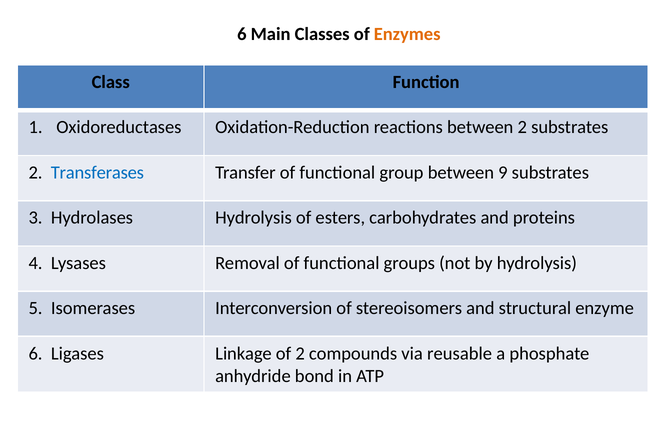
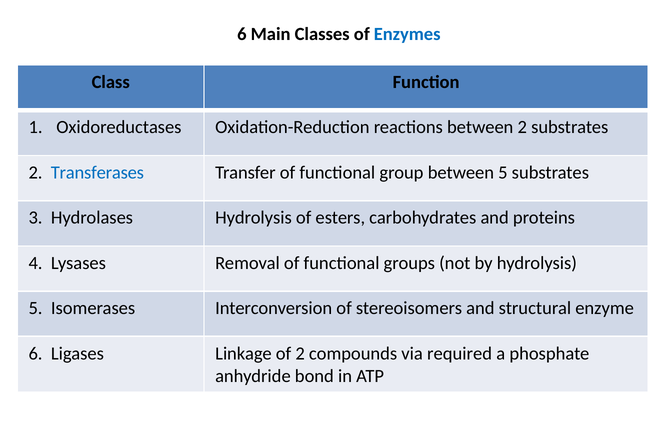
Enzymes colour: orange -> blue (407, 34)
between 9: 9 -> 5 (503, 172)
reusable: reusable -> required (460, 353)
